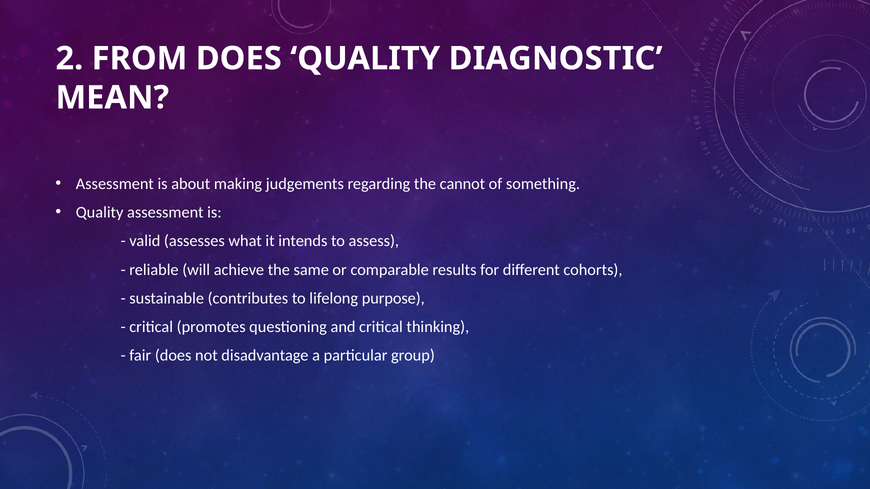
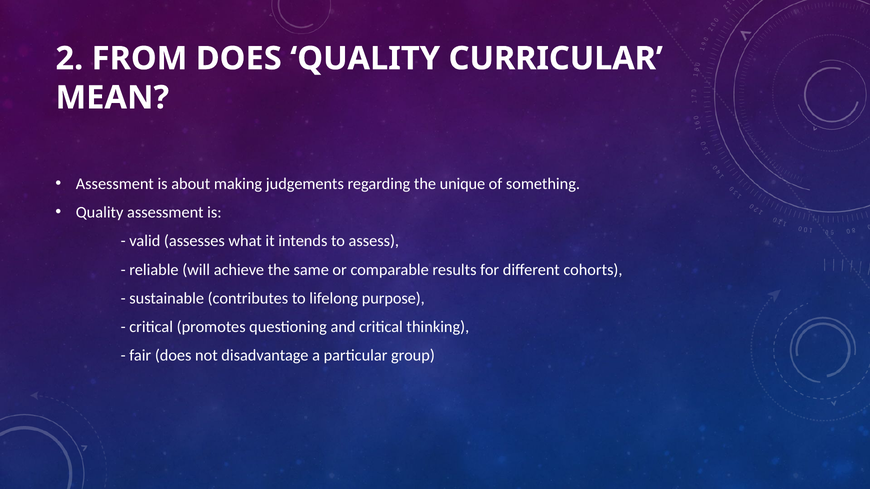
DIAGNOSTIC: DIAGNOSTIC -> CURRICULAR (556, 59)
cannot: cannot -> unique (462, 184)
